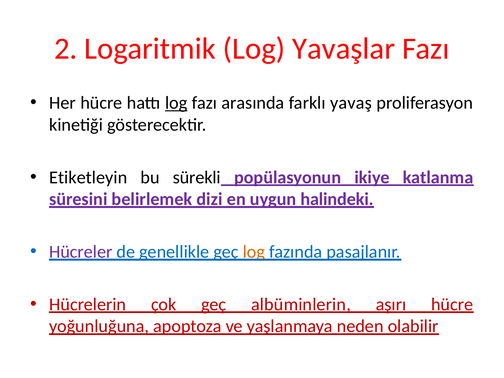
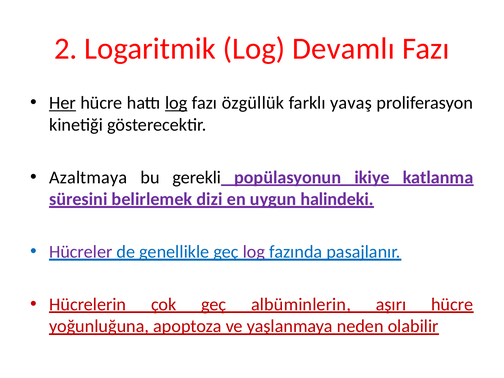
Yavaşlar: Yavaşlar -> Devamlı (344, 49)
Her underline: none -> present (63, 103)
arasında: arasında -> özgüllük (253, 103)
Etiketleyin: Etiketleyin -> Azaltmaya (88, 177)
sürekli: sürekli -> gerekli (197, 177)
log colour: orange -> purple (254, 252)
